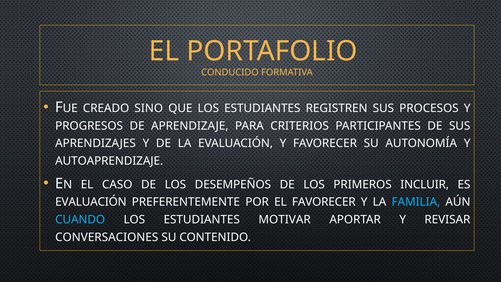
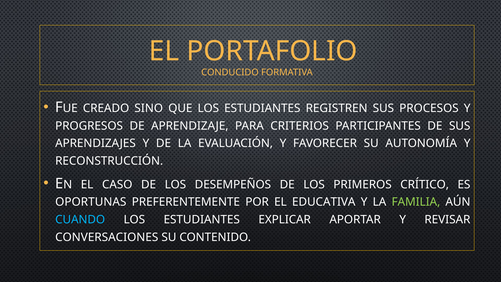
AUTOAPRENDIZAJE: AUTOAPRENDIZAJE -> RECONSTRUCCIÓN (109, 161)
INCLUIR: INCLUIR -> CRÍTICO (425, 184)
EVALUACIÓN: EVALUACIÓN -> OPORTUNAS (91, 202)
EL FAVORECER: FAVORECER -> EDUCATIVA (324, 202)
FAMILIA colour: light blue -> light green (416, 202)
MOTIVAR: MOTIVAR -> EXPLICAR (285, 220)
